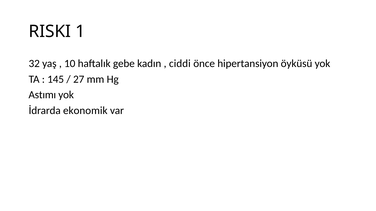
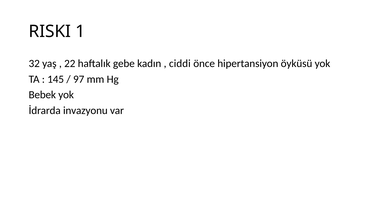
10: 10 -> 22 (70, 64)
27: 27 -> 97 (79, 79)
Astımı: Astımı -> Bebek (42, 95)
ekonomik: ekonomik -> invazyonu (85, 111)
